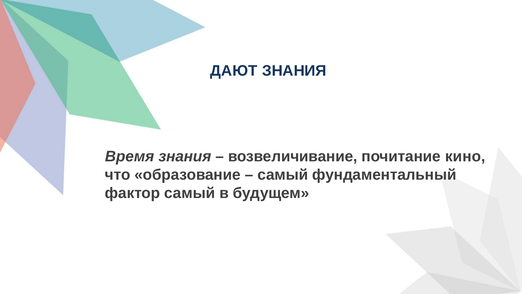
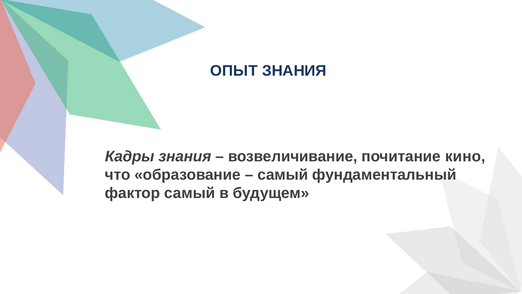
ДАЮТ: ДАЮТ -> ОПЫТ (234, 71)
Время: Время -> Кадры (130, 156)
